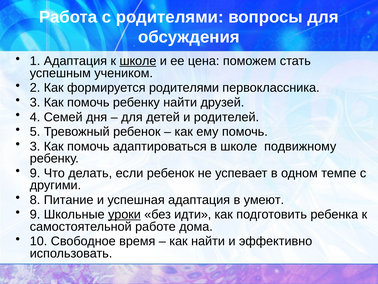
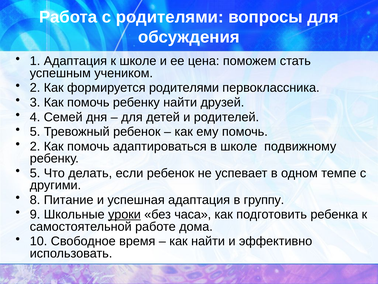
школе underline: present -> none (138, 61)
3: 3 -> 2 (35, 146)
9: 9 -> 5 (35, 173)
умеют: умеют -> группу (264, 200)
идти: идти -> часа (193, 214)
